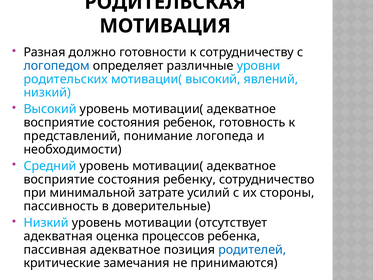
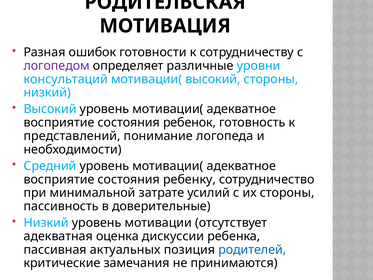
должно: должно -> ошибок (92, 52)
логопедом colour: blue -> purple (57, 66)
родительских: родительских -> консультаций (66, 79)
высокий явлений: явлений -> стороны (271, 79)
процессов: процессов -> дискуссии (173, 236)
пассивная адекватное: адекватное -> актуальных (125, 249)
